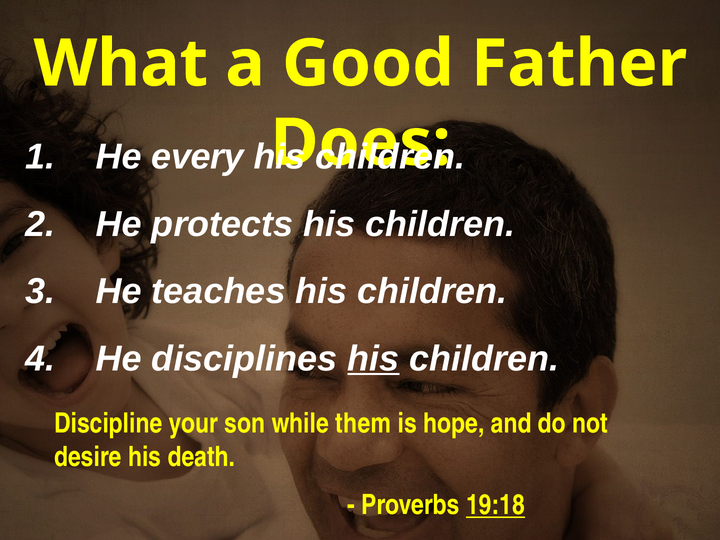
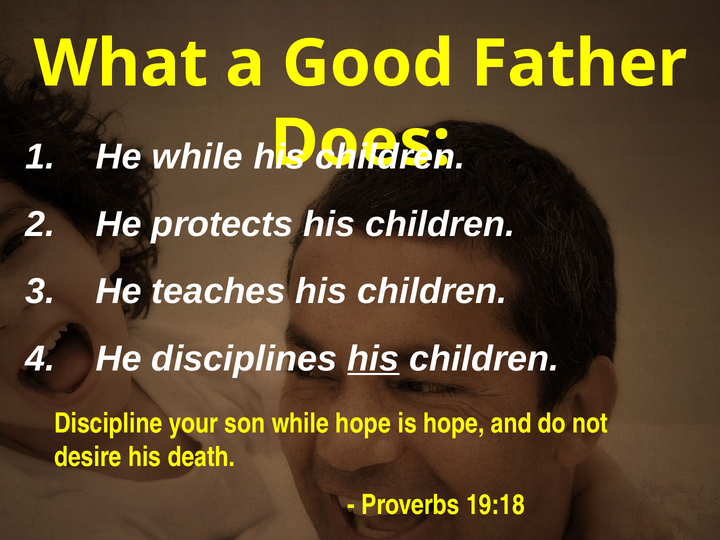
He every: every -> while (197, 157)
while them: them -> hope (363, 423)
19:18 underline: present -> none (495, 505)
